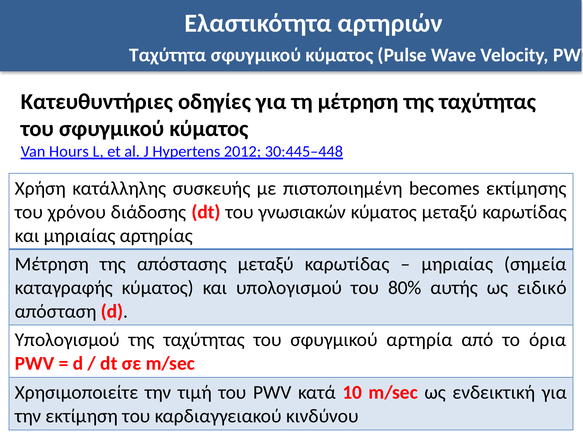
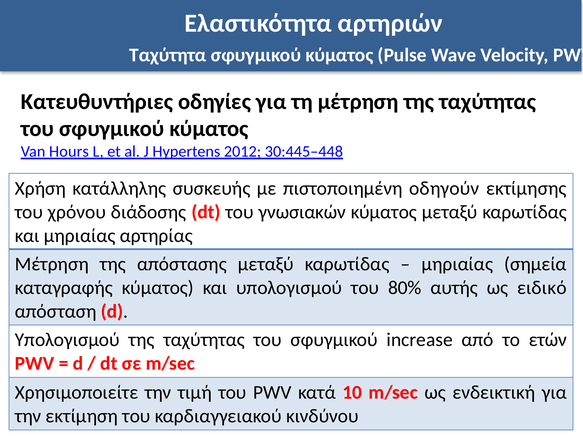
becomes: becomes -> οδηγούν (444, 188)
αρτηρία: αρτηρία -> increase (420, 340)
όρια: όρια -> ετών (548, 340)
